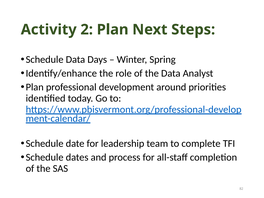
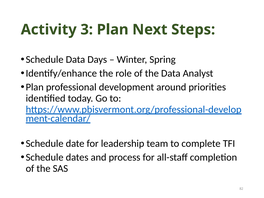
2: 2 -> 3 (87, 30)
